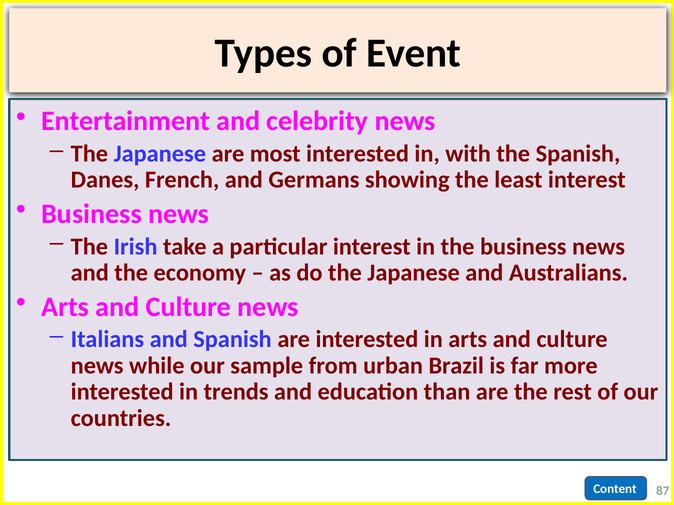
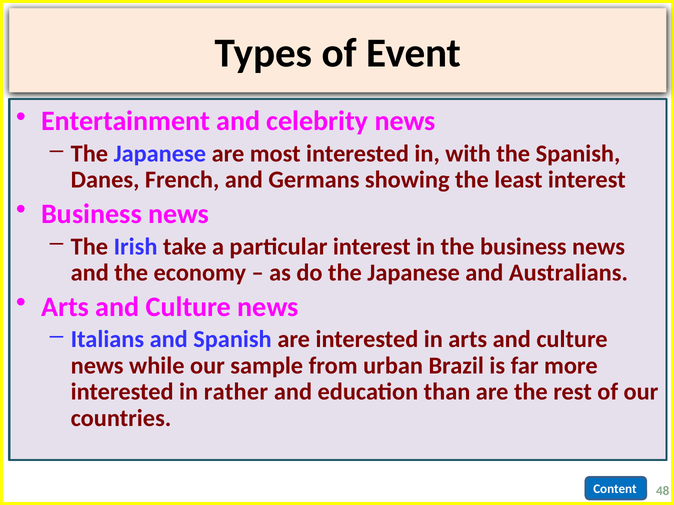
trends: trends -> rather (236, 392)
87: 87 -> 48 (663, 491)
